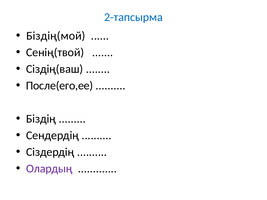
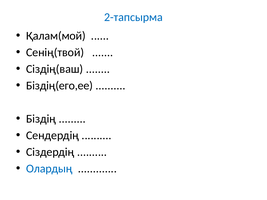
Біздің(мой: Біздің(мой -> Қалам(мой (56, 36)
После(его,ее: После(его,ее -> Біздің(его,ее (59, 86)
Олардың colour: purple -> blue (49, 169)
